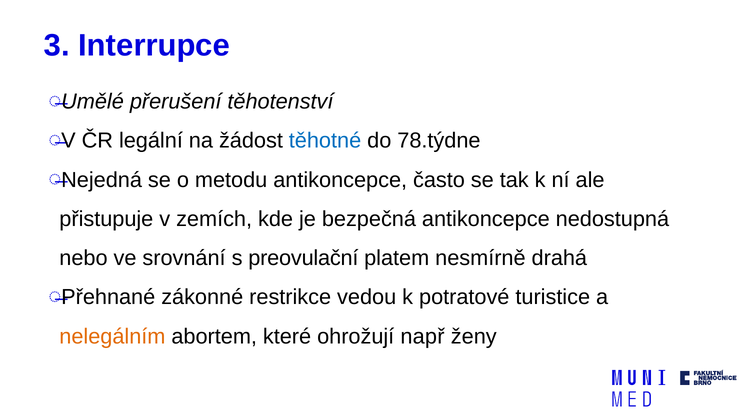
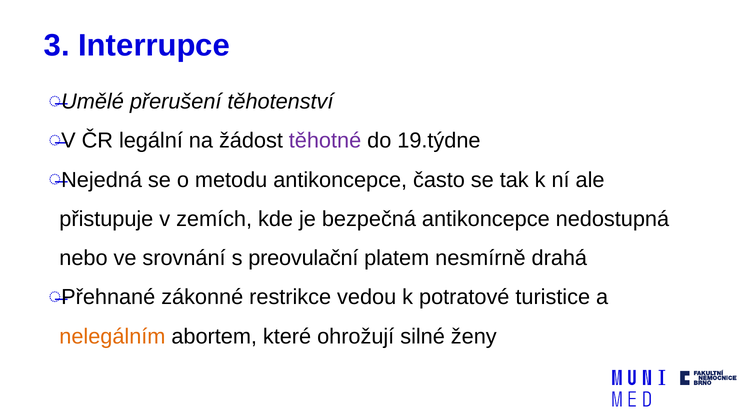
těhotné colour: blue -> purple (325, 141)
78.týdne: 78.týdne -> 19.týdne (439, 141)
např: např -> silné (423, 336)
